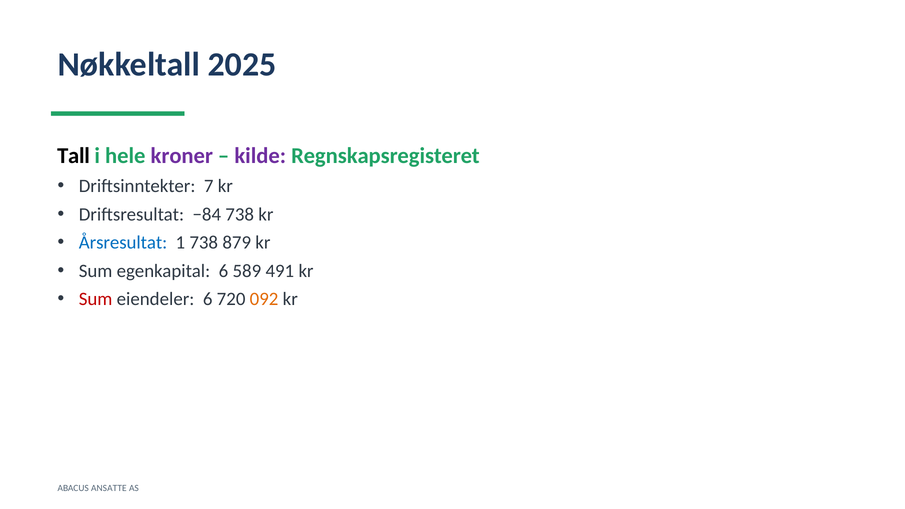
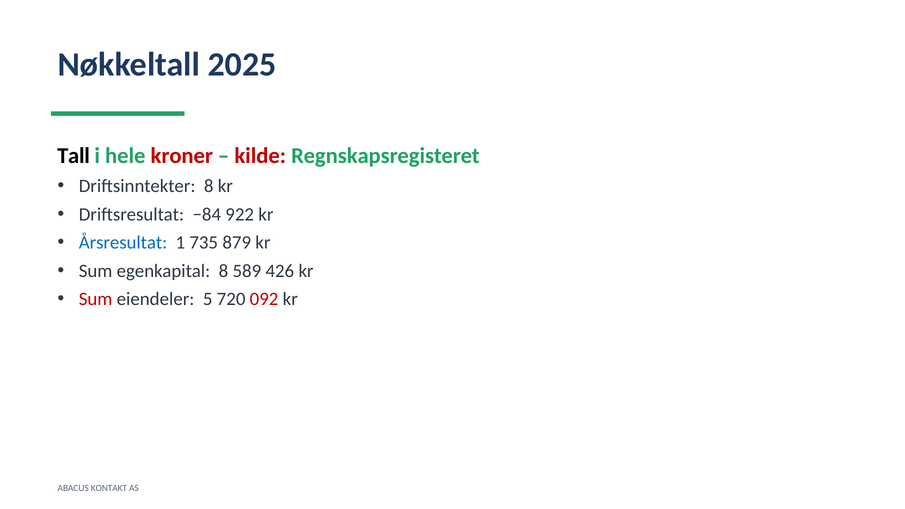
kroner colour: purple -> red (182, 156)
kilde colour: purple -> red (260, 156)
Driftsinntekter 7: 7 -> 8 (209, 186)
−84 738: 738 -> 922 (240, 214)
1 738: 738 -> 735 (204, 243)
egenkapital 6: 6 -> 8 (224, 271)
491: 491 -> 426 (280, 271)
eiendeler 6: 6 -> 5 (208, 299)
092 colour: orange -> red (264, 299)
ANSATTE: ANSATTE -> KONTAKT (109, 488)
